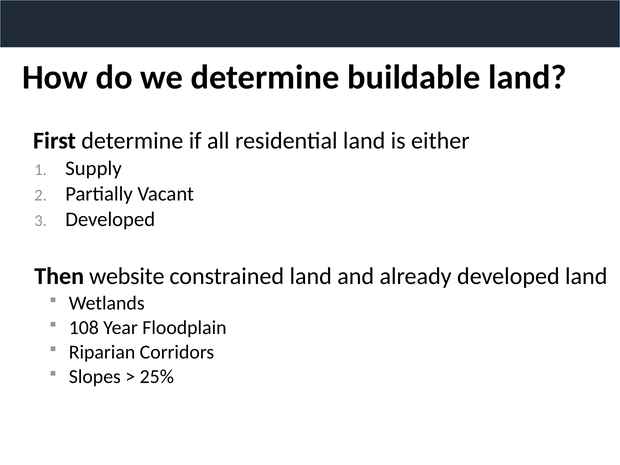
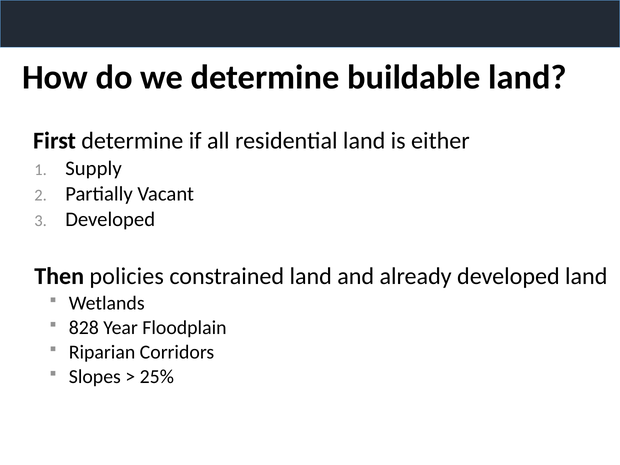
website: website -> policies (127, 276)
108: 108 -> 828 (84, 328)
